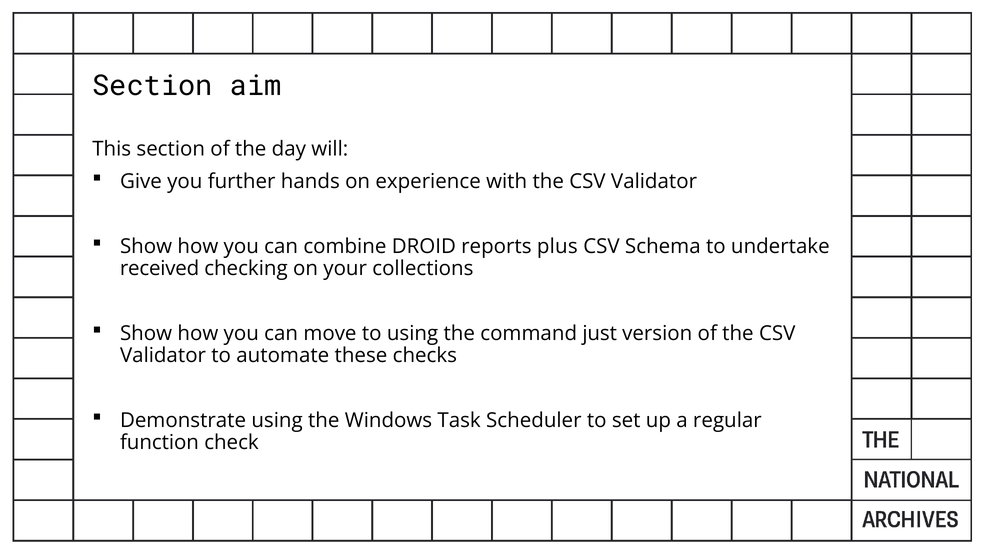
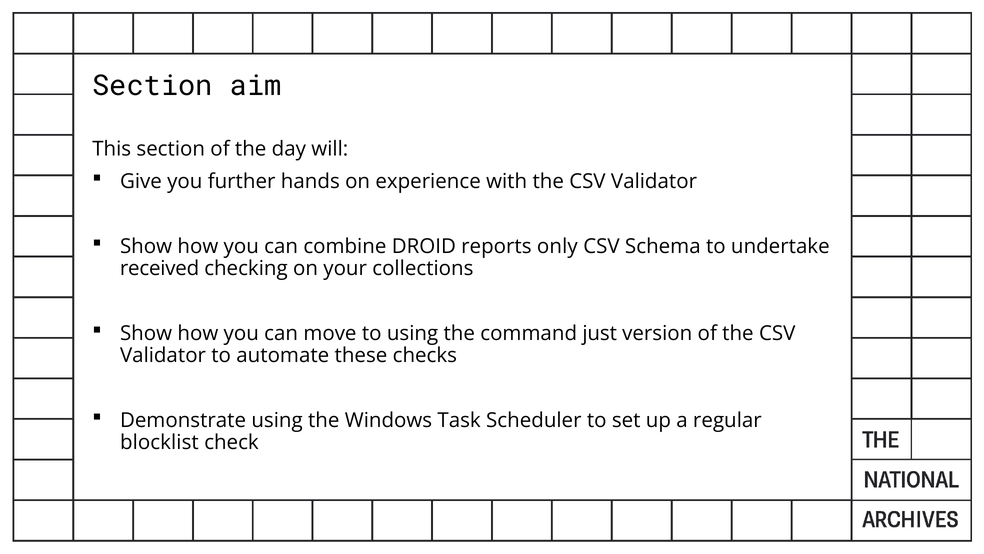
plus: plus -> only (557, 246)
function: function -> blocklist (159, 442)
